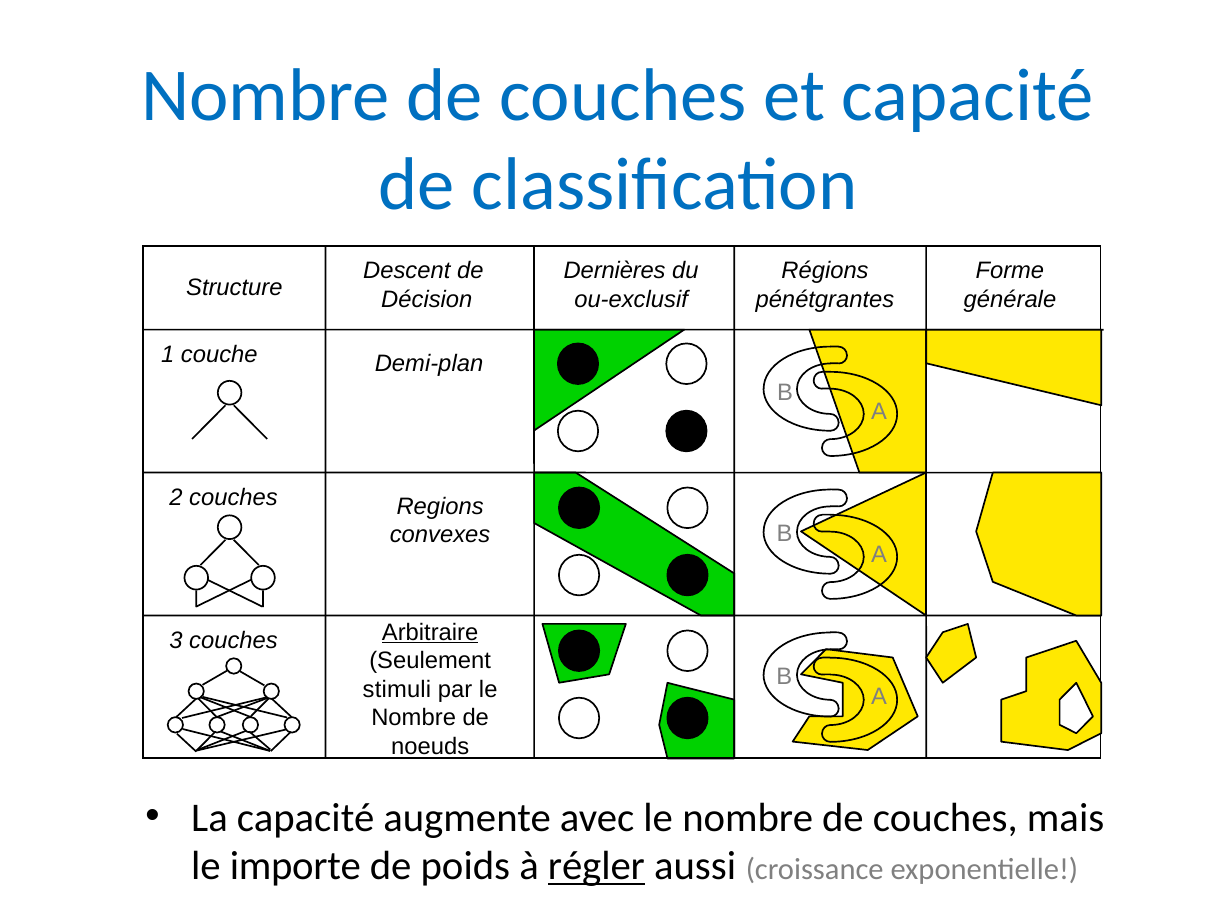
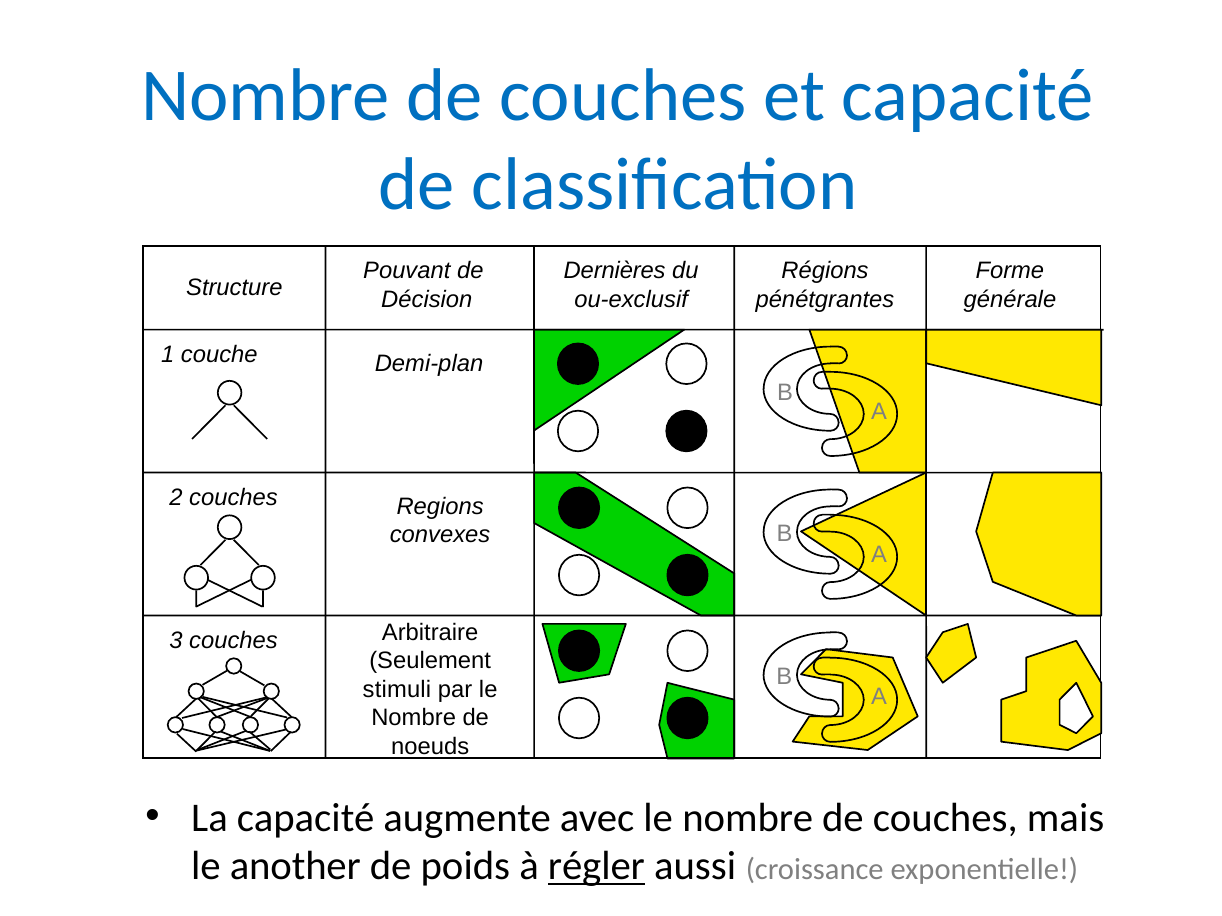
Descent: Descent -> Pouvant (407, 271)
Arbitraire underline: present -> none (430, 633)
importe: importe -> another (295, 867)
